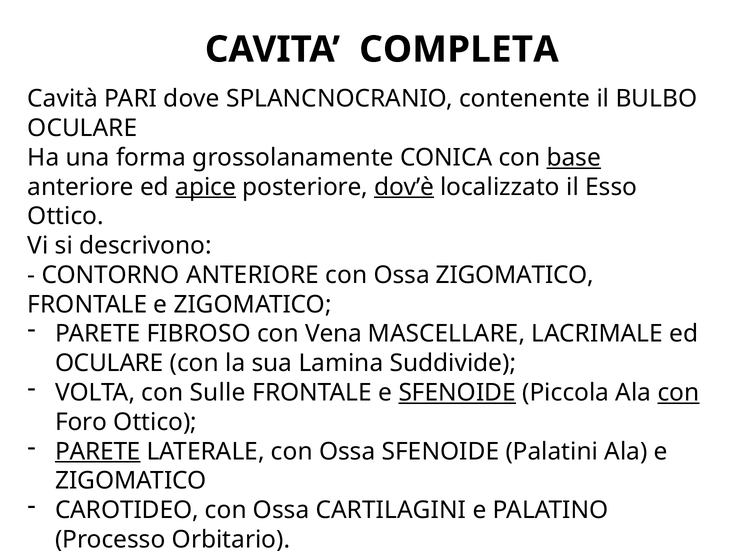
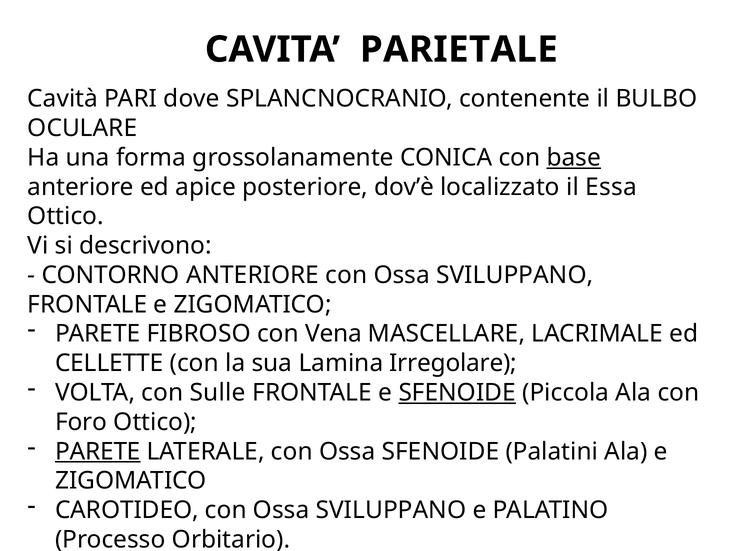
COMPLETA: COMPLETA -> PARIETALE (459, 50)
apice underline: present -> none (206, 187)
dov’è underline: present -> none (404, 187)
Esso: Esso -> Essa (611, 187)
ANTERIORE con Ossa ZIGOMATICO: ZIGOMATICO -> SVILUPPANO (515, 275)
OCULARE: OCULARE -> CELLETTE (109, 363)
Suddivide: Suddivide -> Irregolare (453, 363)
con underline: present -> none (678, 393)
CARTILAGINI: CARTILAGINI -> SVILUPPANO (391, 510)
